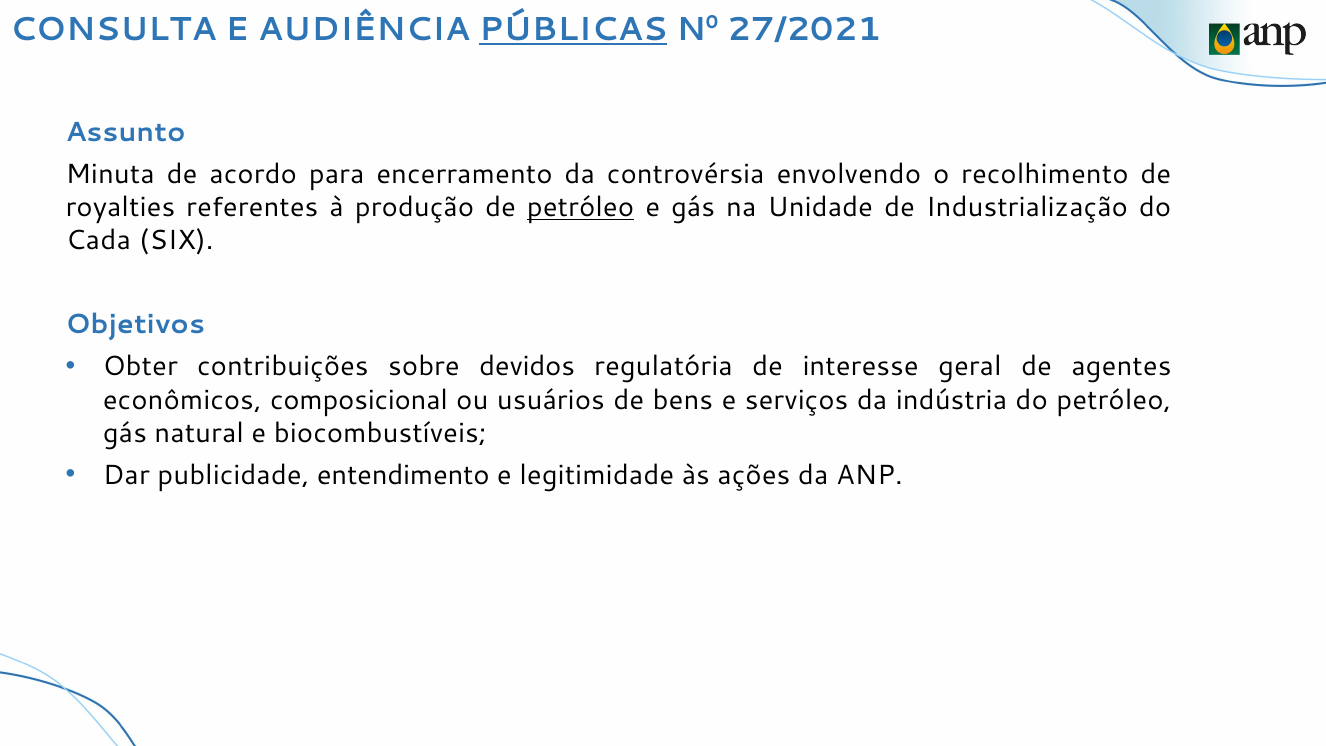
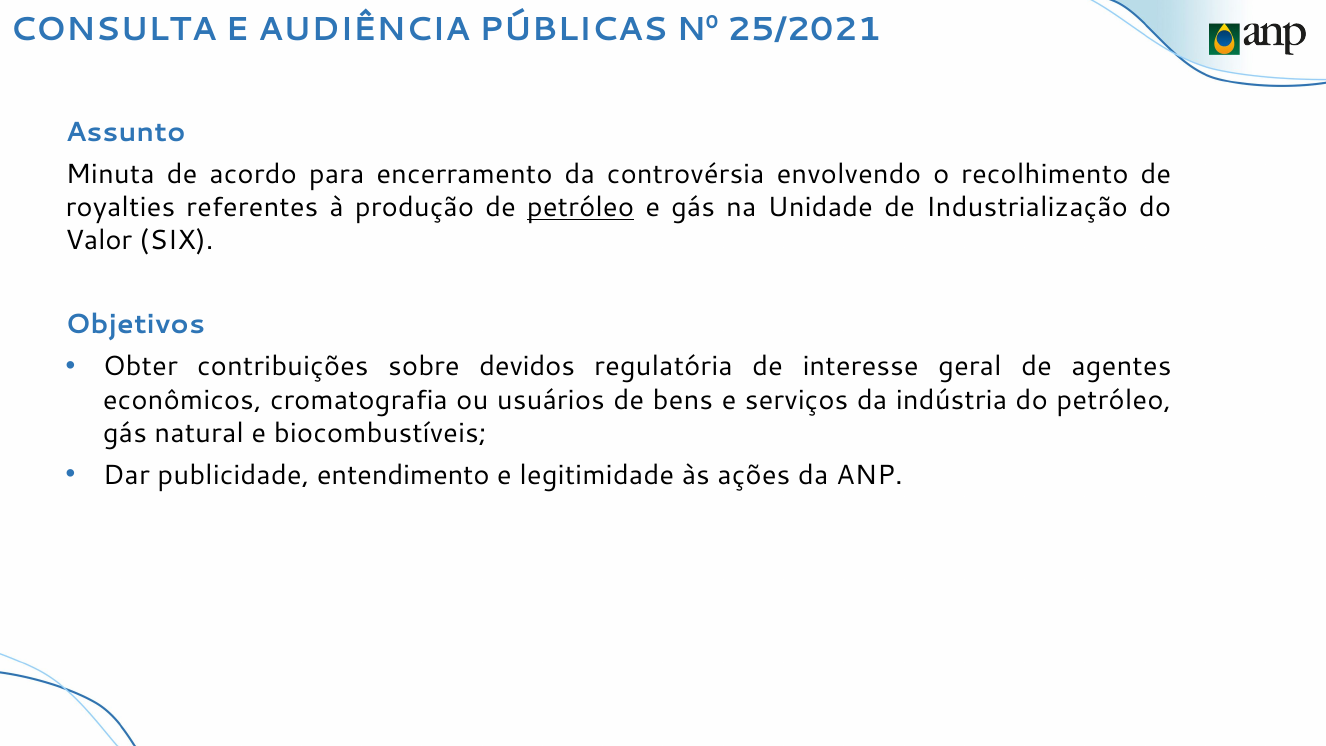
PÚBLICAS underline: present -> none (573, 30)
27/2021: 27/2021 -> 25/2021 (804, 30)
Cada: Cada -> Valor (99, 241)
composicional: composicional -> cromatografia (359, 400)
